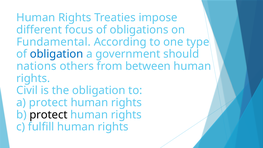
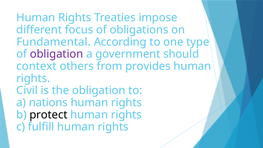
obligation colour: blue -> purple (57, 54)
nations: nations -> context (36, 66)
between: between -> provides (148, 66)
a protect: protect -> nations (48, 103)
